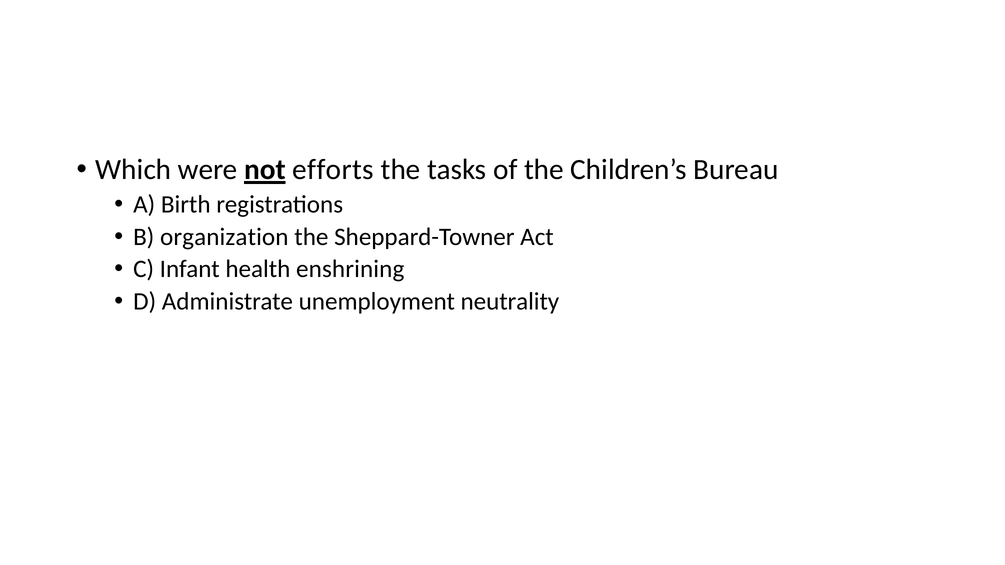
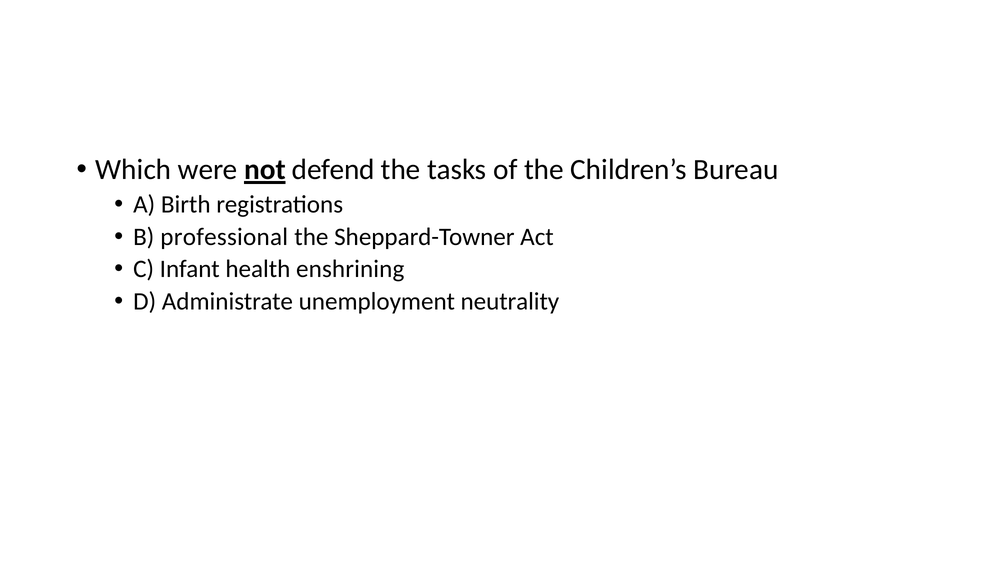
efforts: efforts -> defend (333, 170)
organization: organization -> professional (224, 237)
